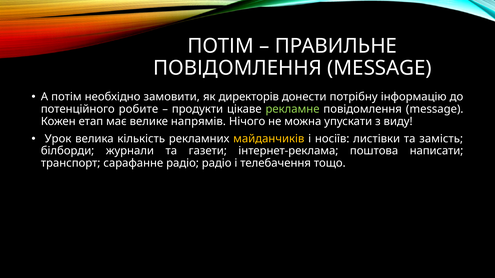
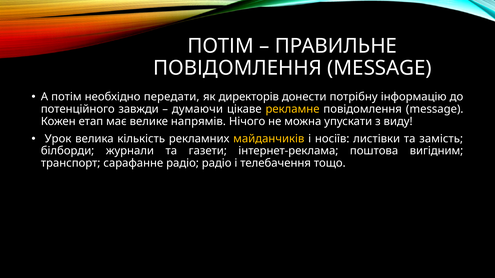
замовити: замовити -> передати (172, 97)
робите: робите -> завжди (139, 109)
продукти: продукти -> думаючи (197, 109)
рекламне colour: light green -> yellow (293, 109)
написати: написати -> вигідним (436, 151)
